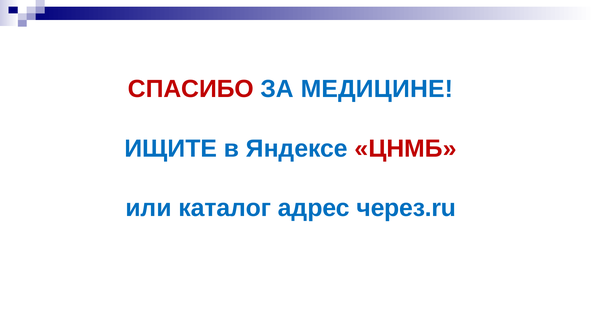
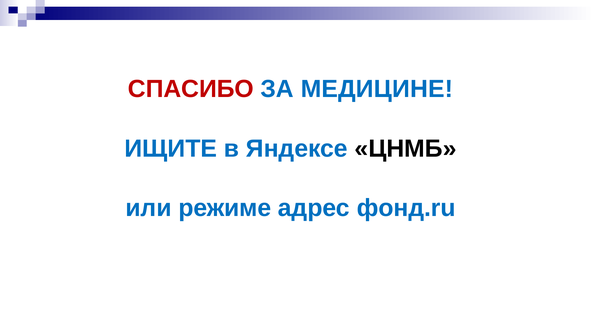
ЦНМБ colour: red -> black (406, 148)
каталог: каталог -> режиме (225, 208)
через.ru: через.ru -> фонд.ru (406, 208)
